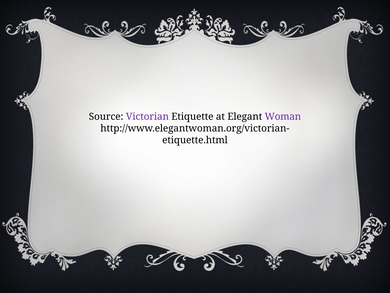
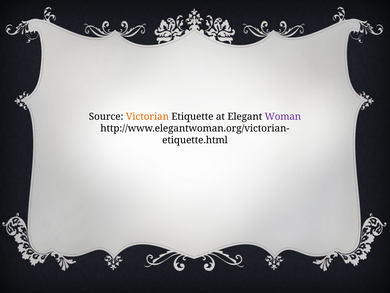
Victorian colour: purple -> orange (147, 116)
